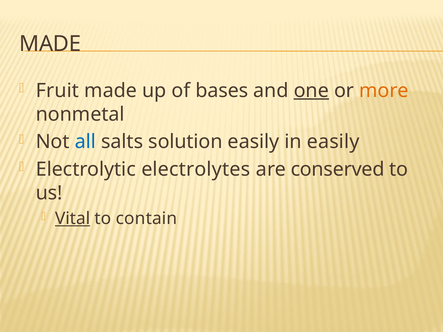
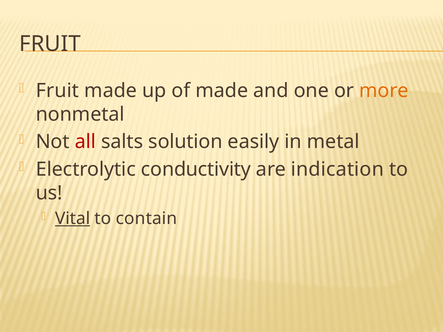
MADE: MADE -> FRUIT (50, 44)
of bases: bases -> made (222, 91)
one underline: present -> none (311, 91)
all colour: blue -> red (85, 142)
in easily: easily -> metal (333, 142)
electrolytes: electrolytes -> conductivity (196, 169)
conserved: conserved -> indication (337, 169)
